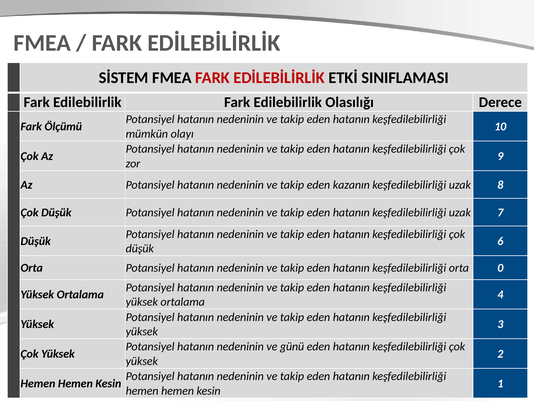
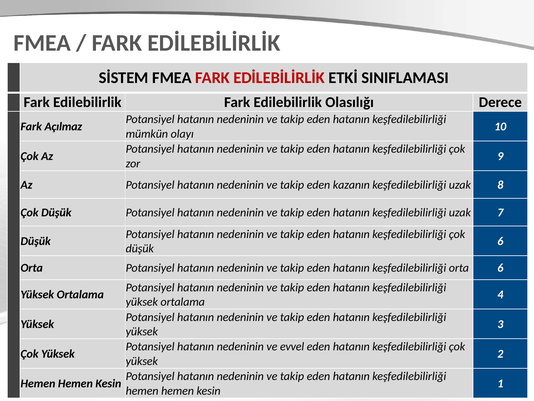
Ölçümü: Ölçümü -> Açılmaz (63, 126)
orta 0: 0 -> 6 (500, 268)
günü: günü -> evvel (292, 346)
